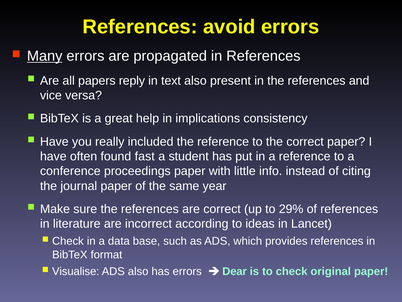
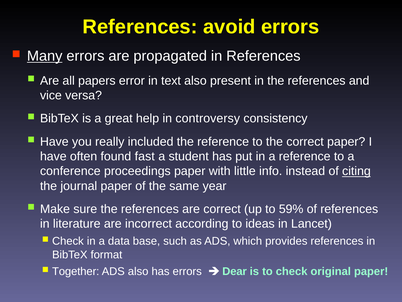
reply: reply -> error (132, 81)
implications: implications -> controversy (208, 118)
citing underline: none -> present (356, 171)
29%: 29% -> 59% (291, 209)
Visualise: Visualise -> Together (76, 271)
